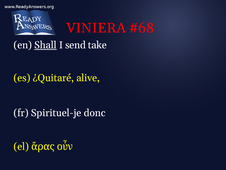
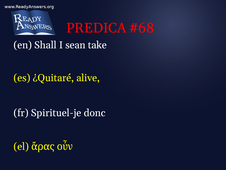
VINIERA: VINIERA -> PREDICA (96, 28)
Shall underline: present -> none (45, 45)
send: send -> sean (75, 45)
